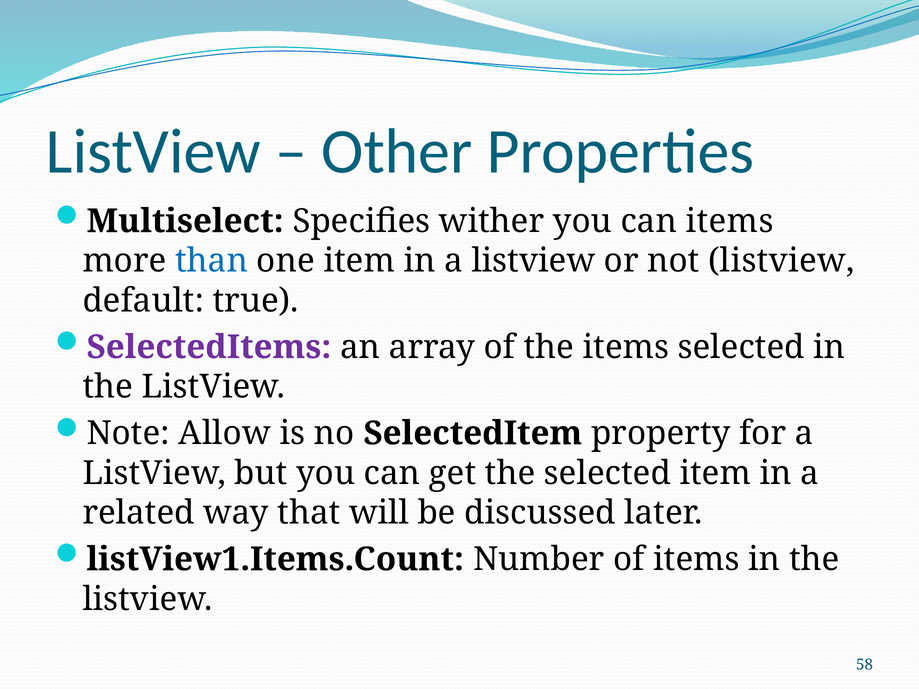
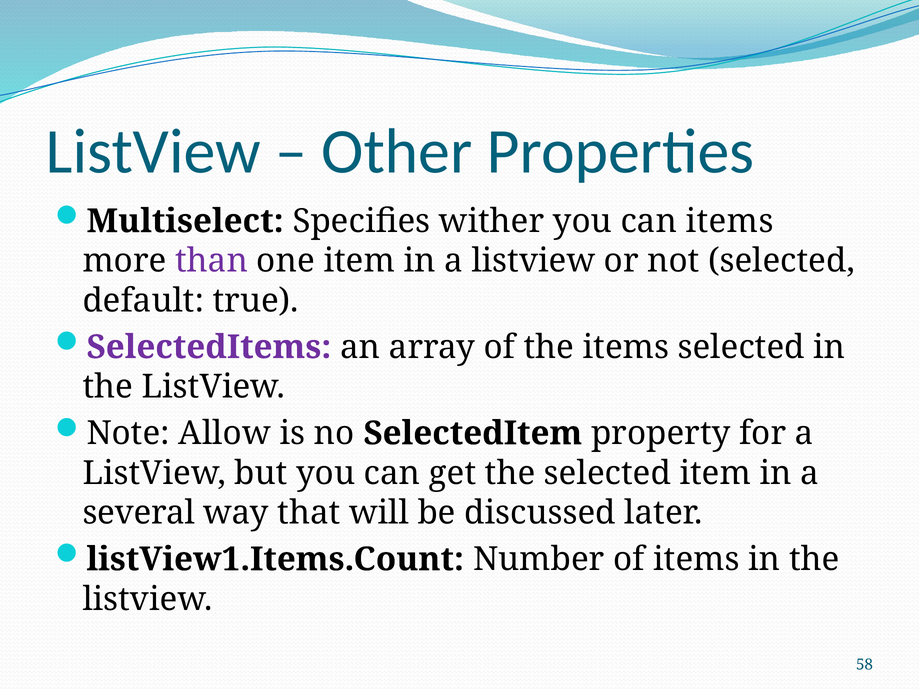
than colour: blue -> purple (211, 261)
not listview: listview -> selected (782, 261)
related: related -> several (139, 513)
